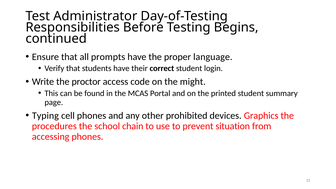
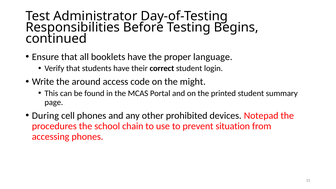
prompts: prompts -> booklets (108, 57)
proctor: proctor -> around (86, 82)
Typing: Typing -> During (45, 116)
Graphics: Graphics -> Notepad (261, 116)
